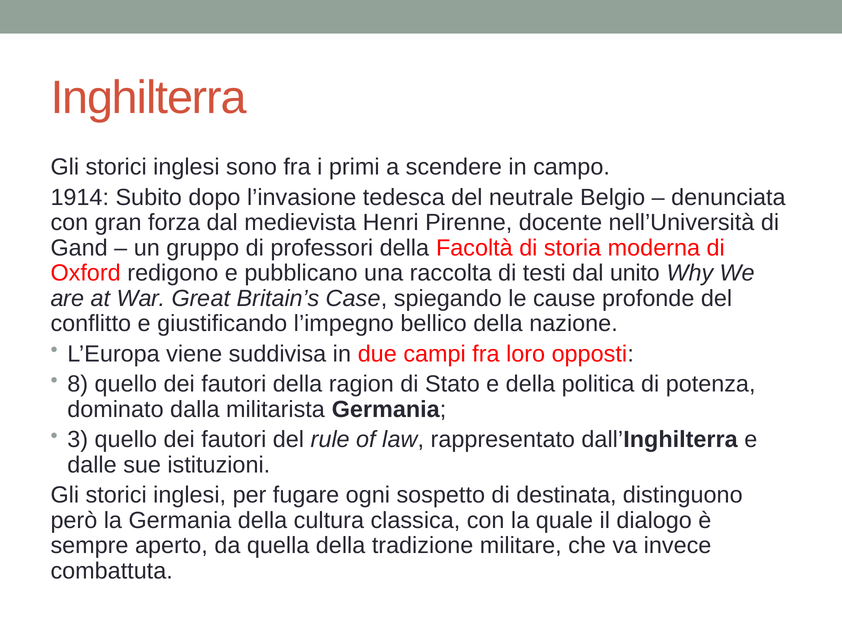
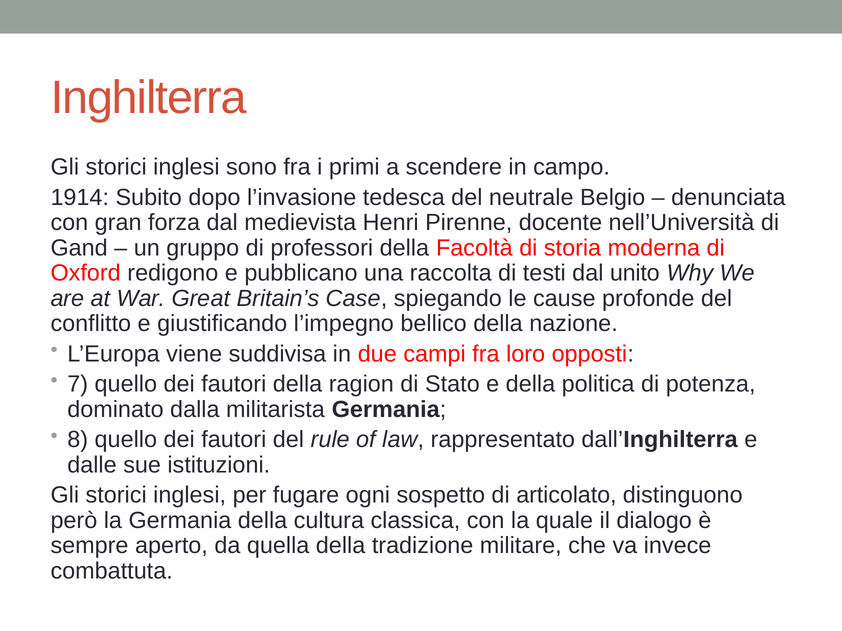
8: 8 -> 7 (78, 384)
3: 3 -> 8 (78, 440)
destinata: destinata -> articolato (566, 496)
